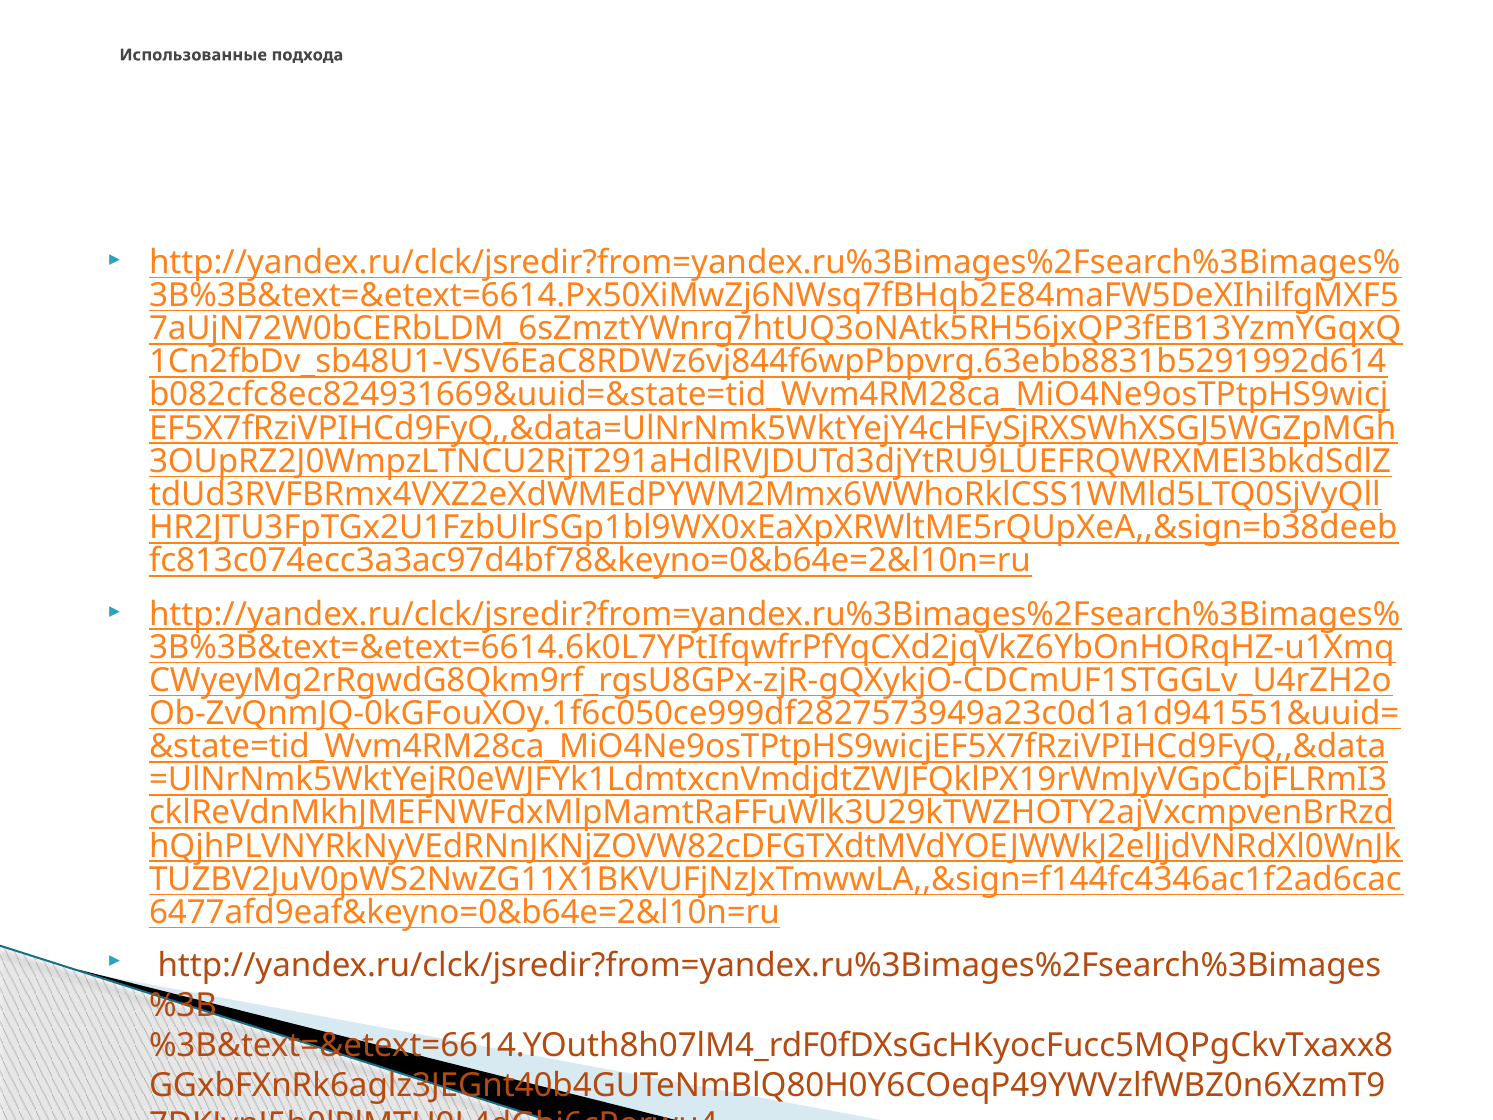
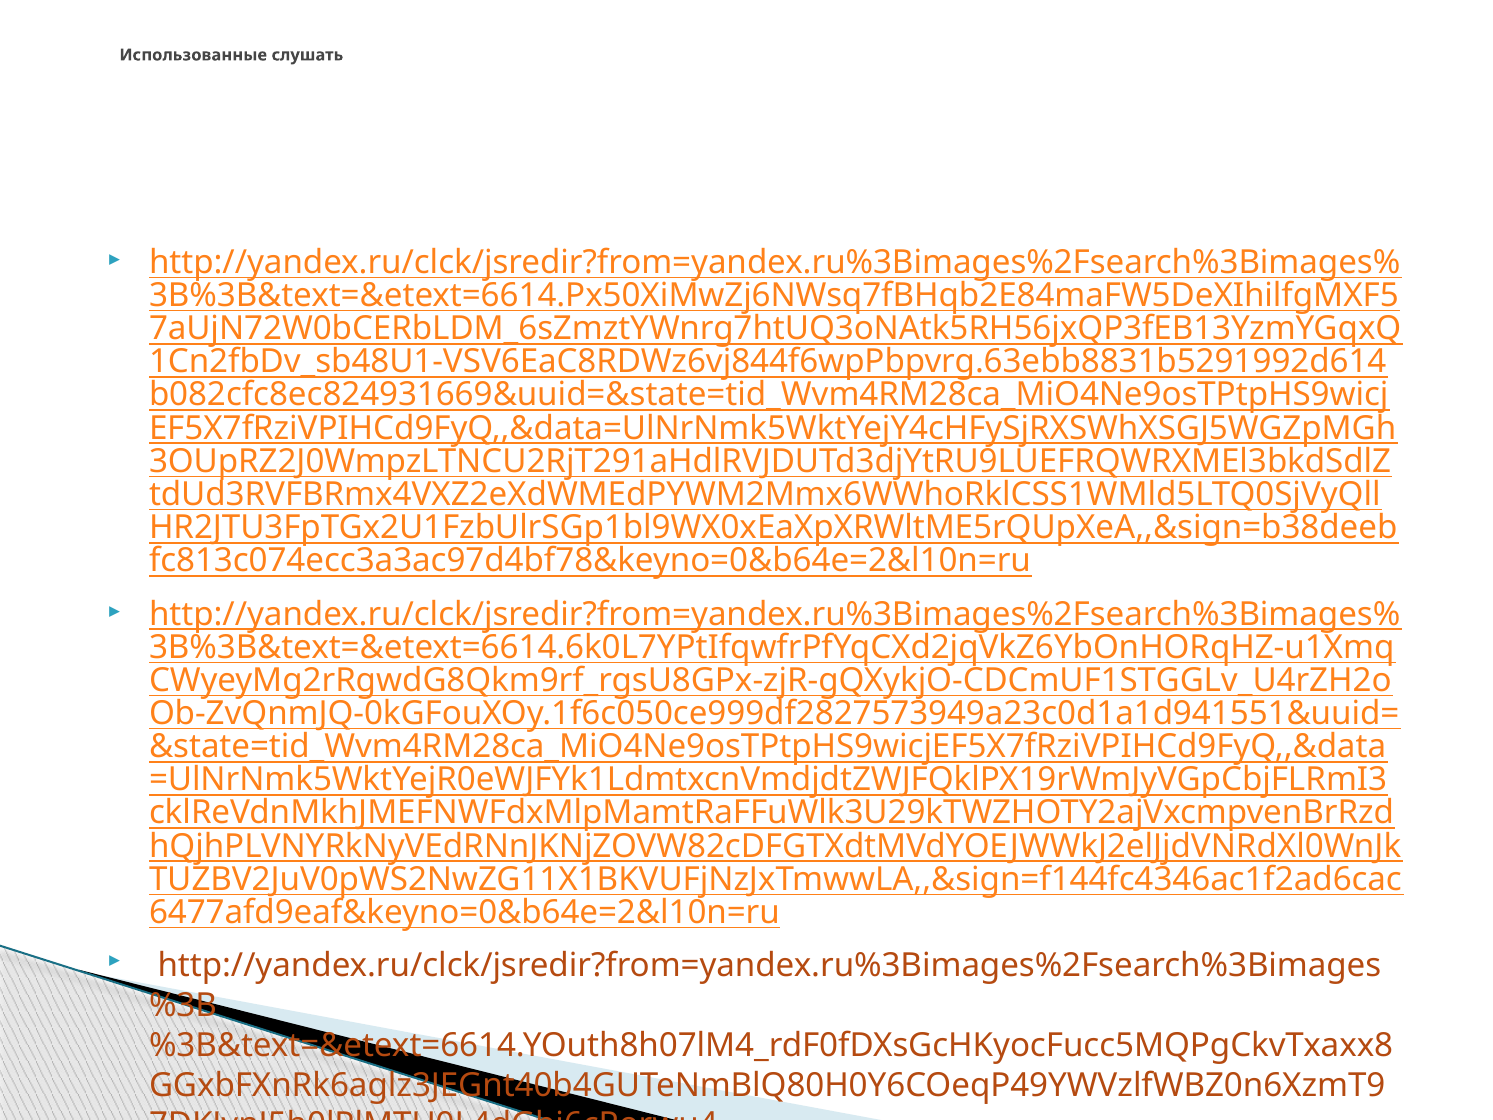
подхода: подхода -> слушать (307, 55)
